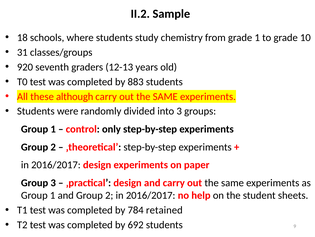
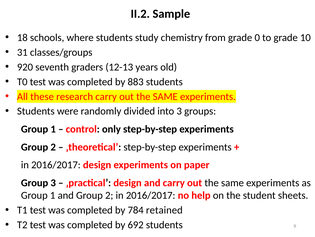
grade 1: 1 -> 0 (257, 37)
although: although -> research (75, 96)
